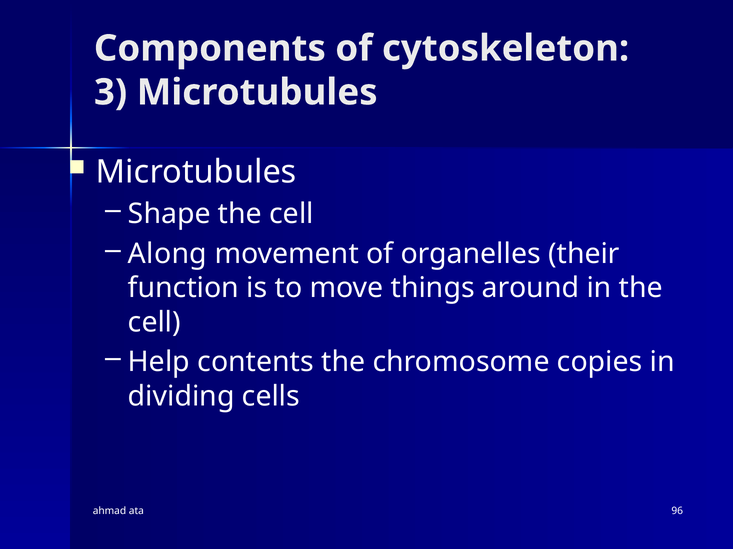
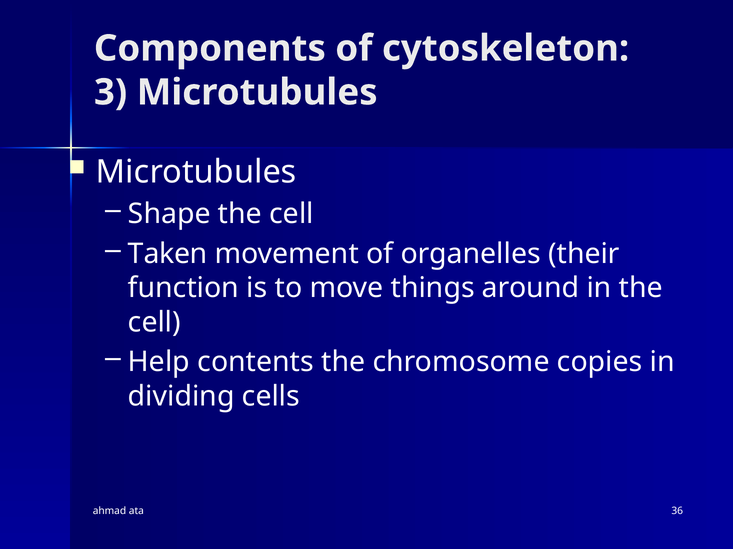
Along: Along -> Taken (168, 254)
96: 96 -> 36 (677, 511)
